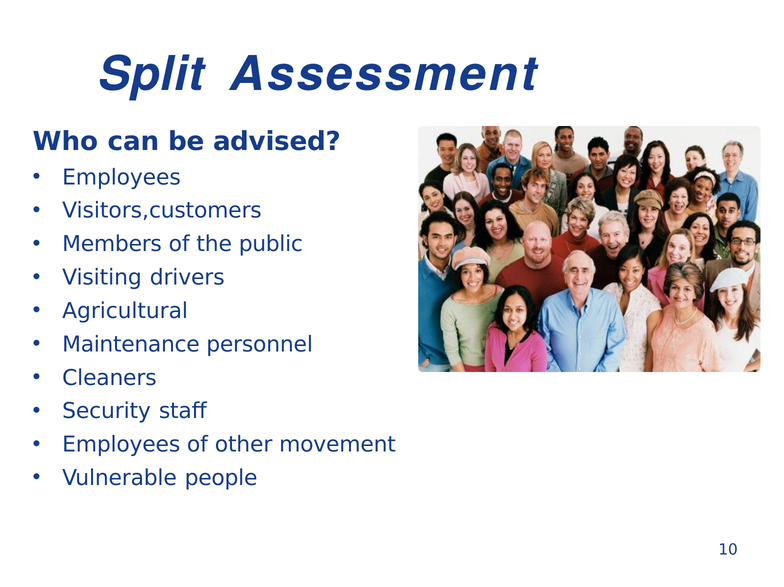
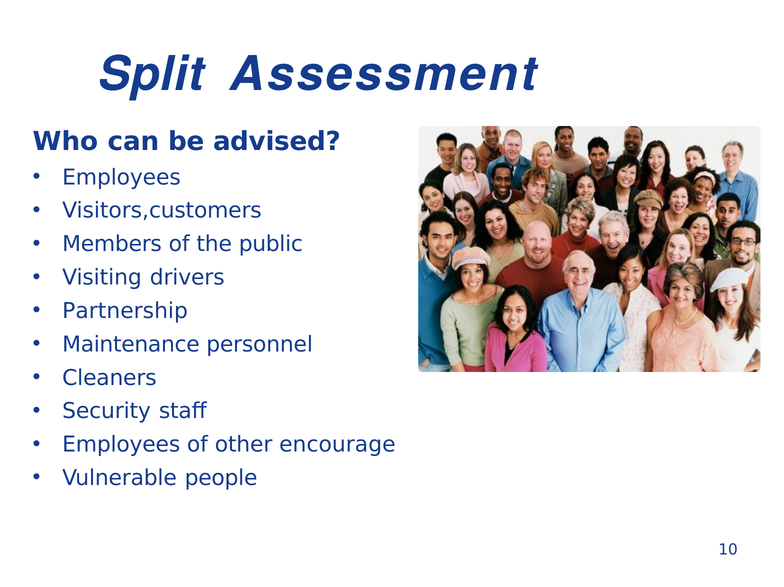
Agricultural: Agricultural -> Partnership (125, 311)
movement: movement -> encourage (337, 445)
